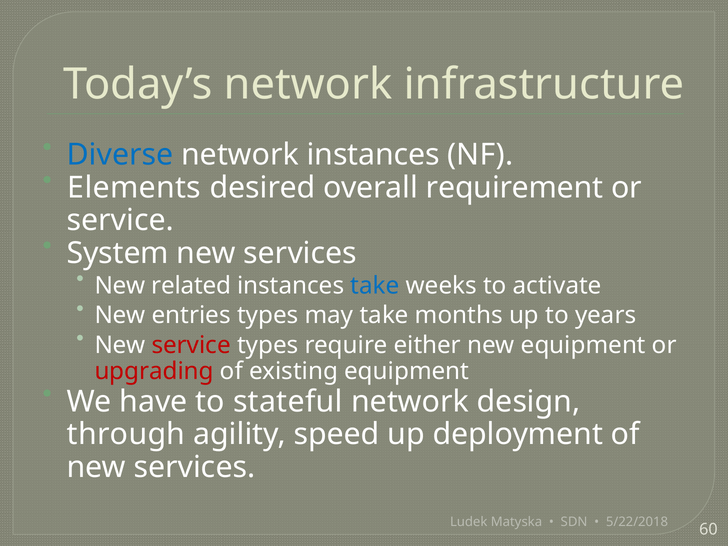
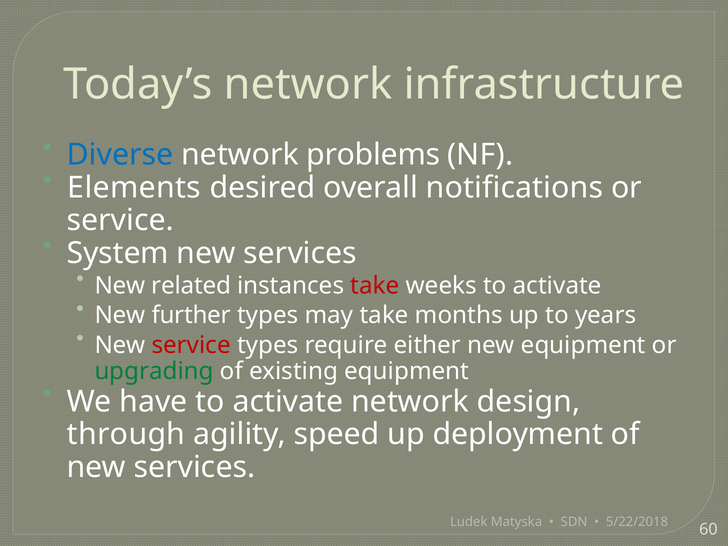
network instances: instances -> problems (373, 155)
requirement: requirement -> notifications (514, 188)
take colour: blue -> red (375, 286)
entries: entries -> further (191, 315)
upgrading colour: red -> green (154, 371)
have to stateful: stateful -> activate (288, 402)
